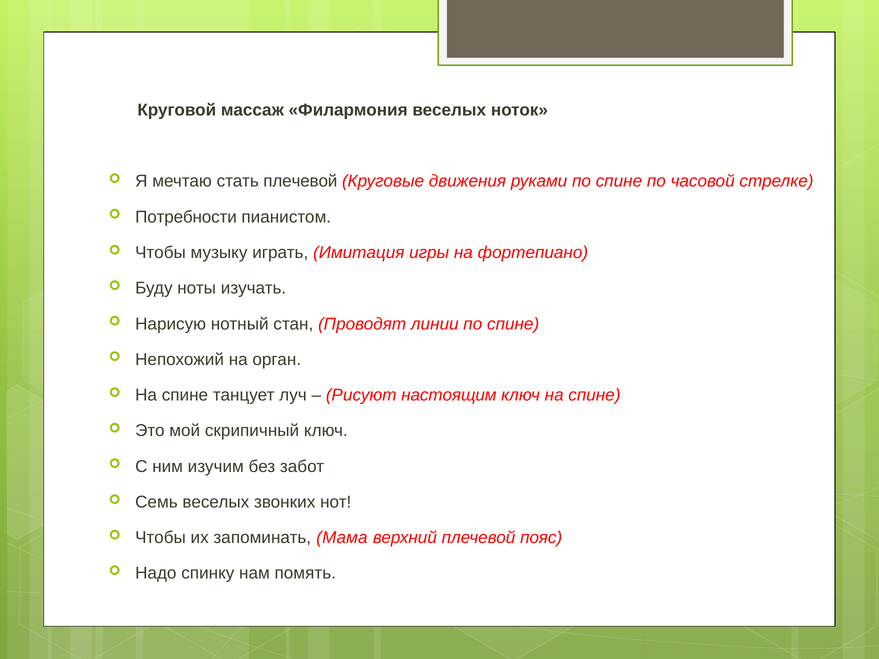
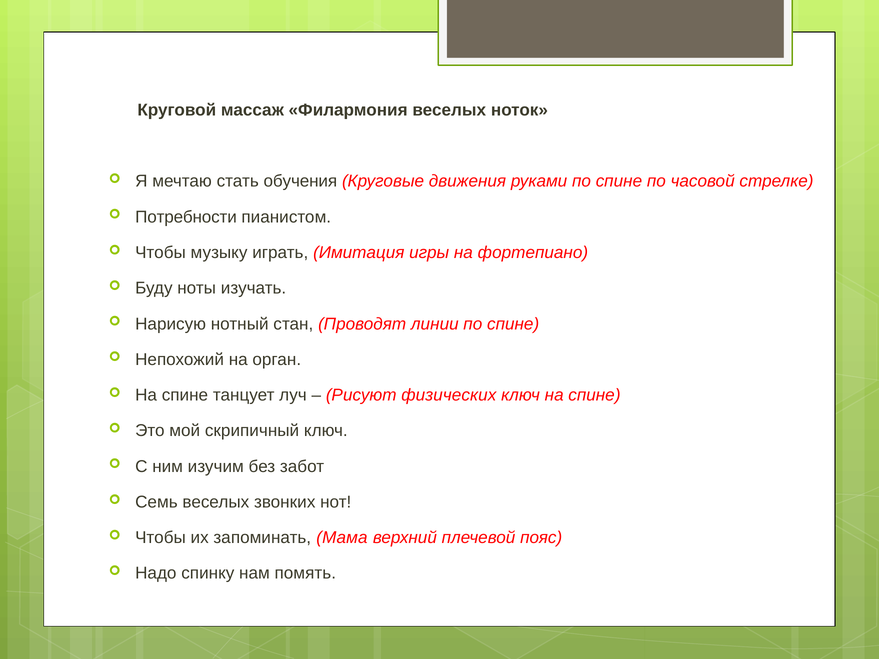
стать плечевой: плечевой -> обучения (300, 181)
настоящим: настоящим -> физических (449, 395)
